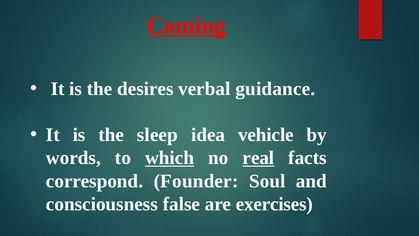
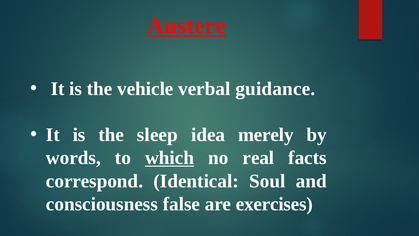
Coming: Coming -> Austere (186, 26)
desires: desires -> vehicle (145, 89)
vehicle: vehicle -> merely (266, 135)
real underline: present -> none (258, 158)
Founder: Founder -> Identical (196, 181)
